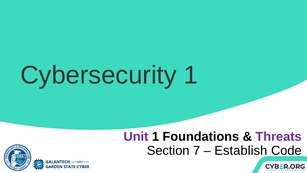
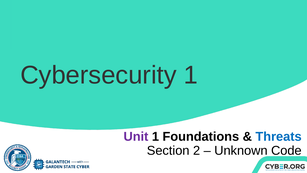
Threats colour: purple -> blue (279, 136)
7: 7 -> 2 (197, 150)
Establish: Establish -> Unknown (241, 150)
